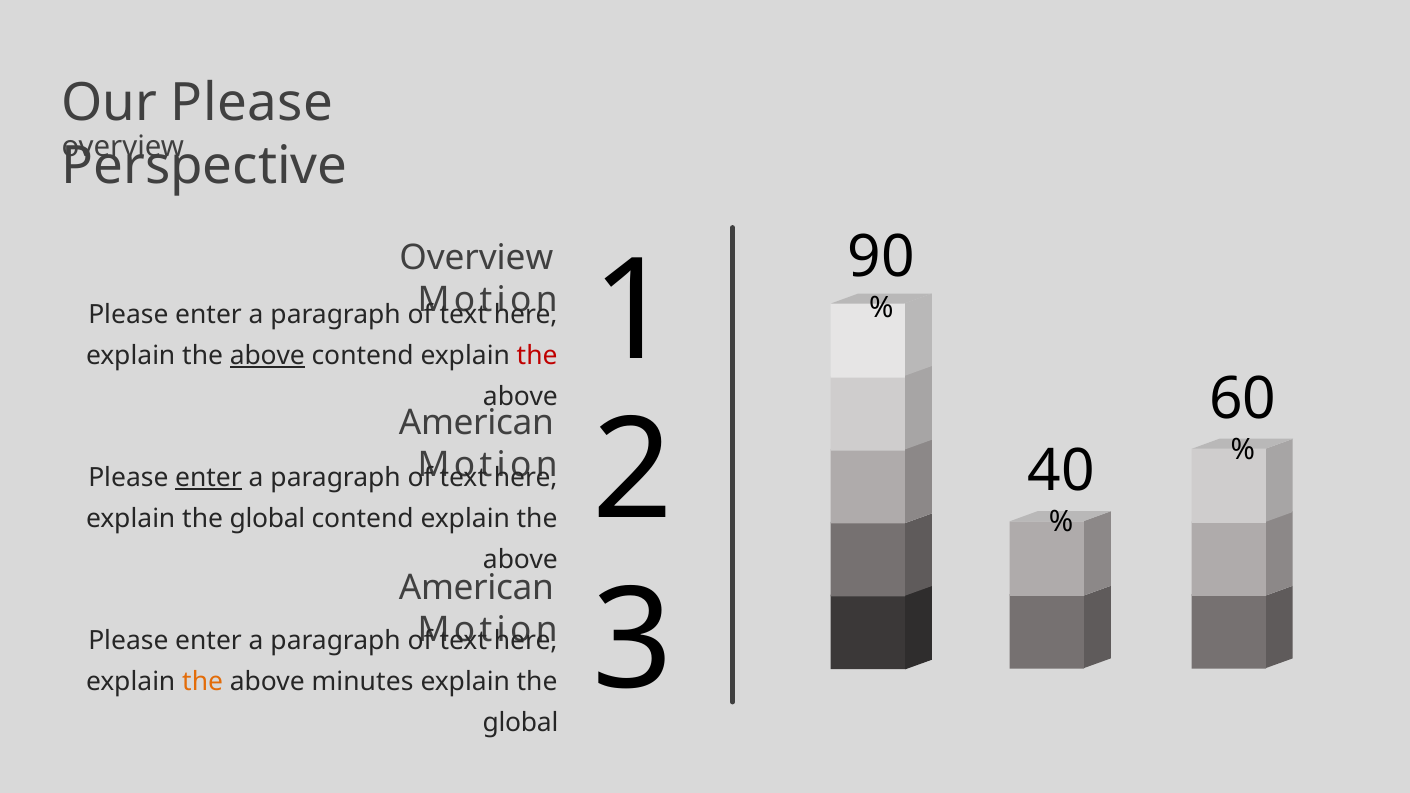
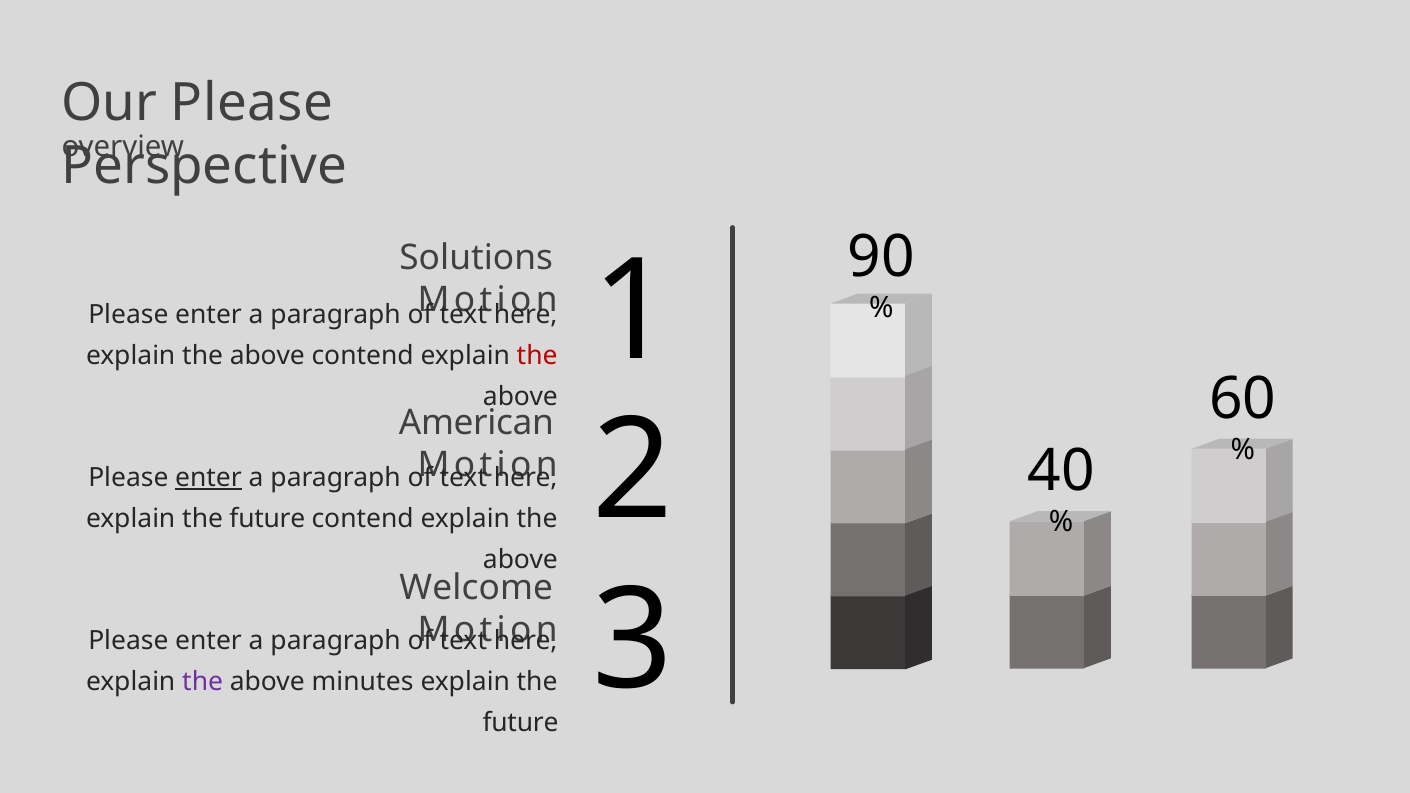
Overview: Overview -> Solutions (476, 258)
above underline: present -> none (267, 356)
global: global -> future (267, 519)
American: American -> Welcome (476, 588)
the colour: orange -> purple (203, 682)
global: global -> future (521, 723)
